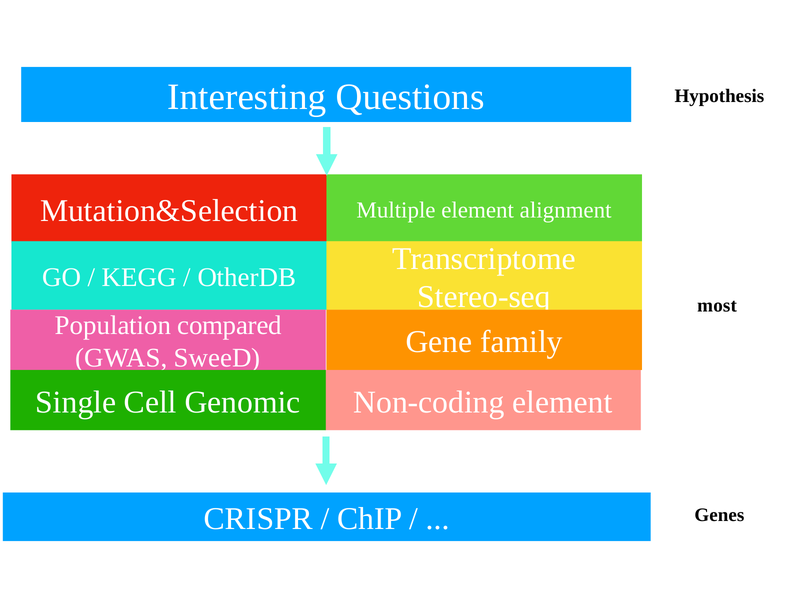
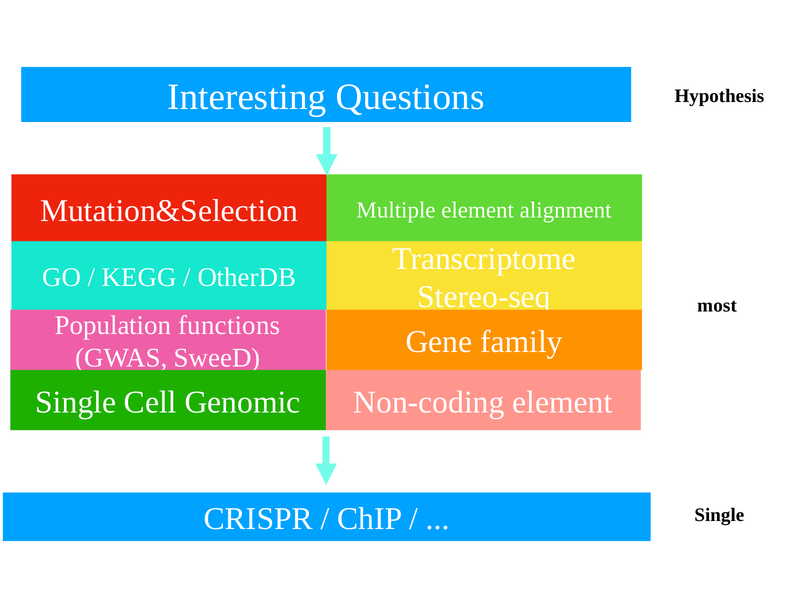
compared: compared -> functions (229, 326)
Genes: Genes -> Single (719, 515)
